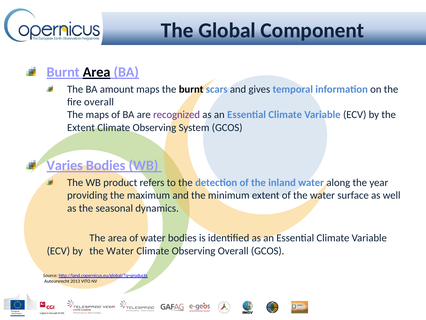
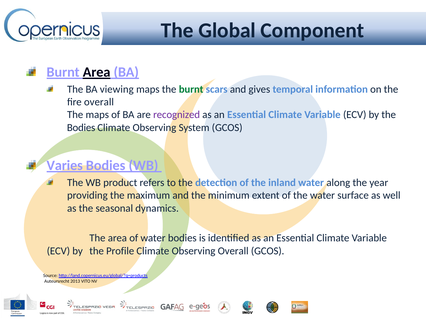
amount: amount -> viewing (117, 89)
burnt colour: black -> green (191, 89)
Extent: Extent -> Bodies (81, 127)
by the Water: Water -> Profile (120, 250)
